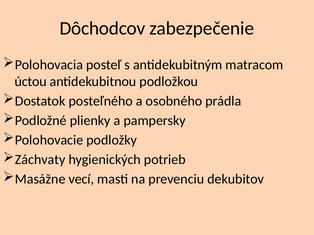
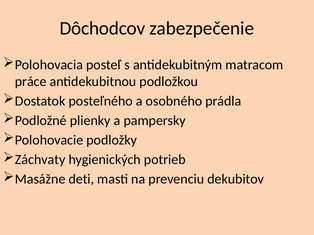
úctou: úctou -> práce (31, 82)
vecí: vecí -> deti (81, 179)
